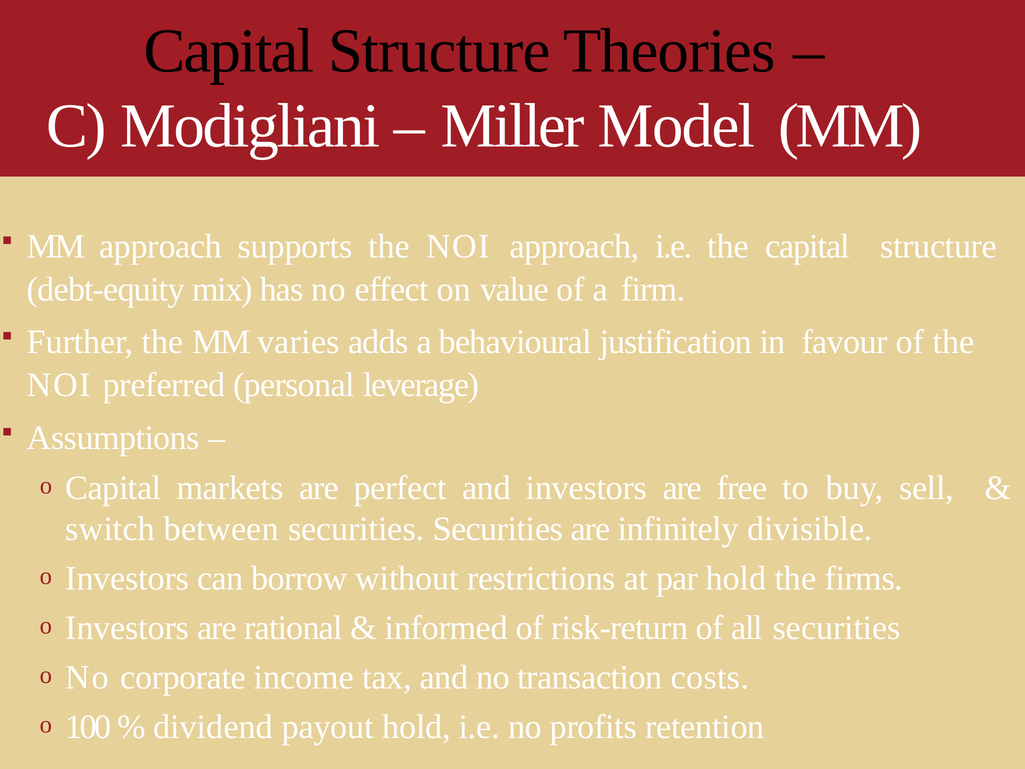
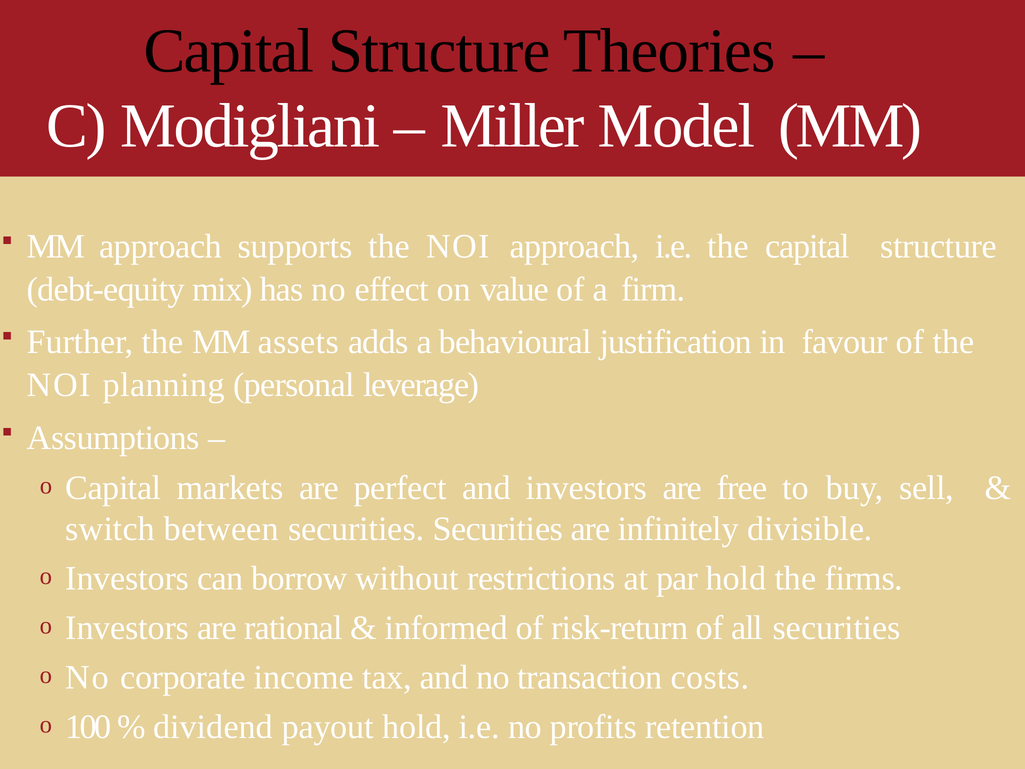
varies: varies -> assets (298, 342)
preferred: preferred -> planning (164, 385)
